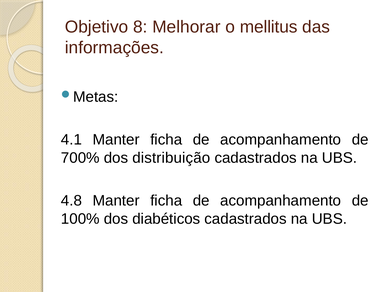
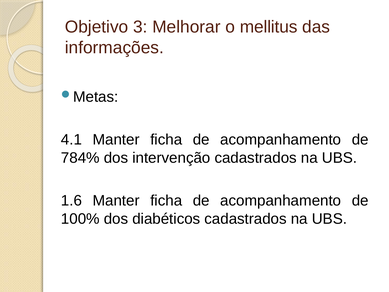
8: 8 -> 3 (140, 27)
700%: 700% -> 784% (80, 158)
distribuição: distribuição -> intervenção (171, 158)
4.8: 4.8 -> 1.6 (71, 201)
